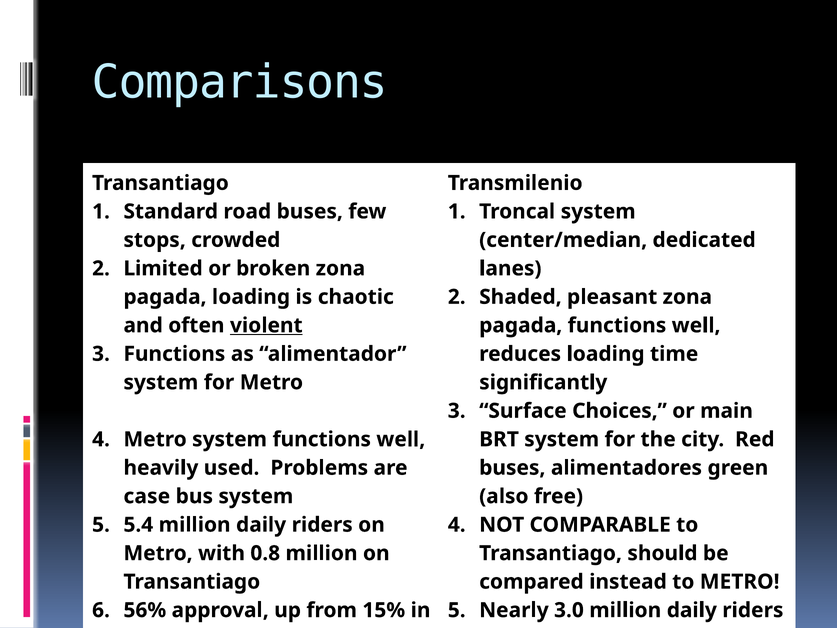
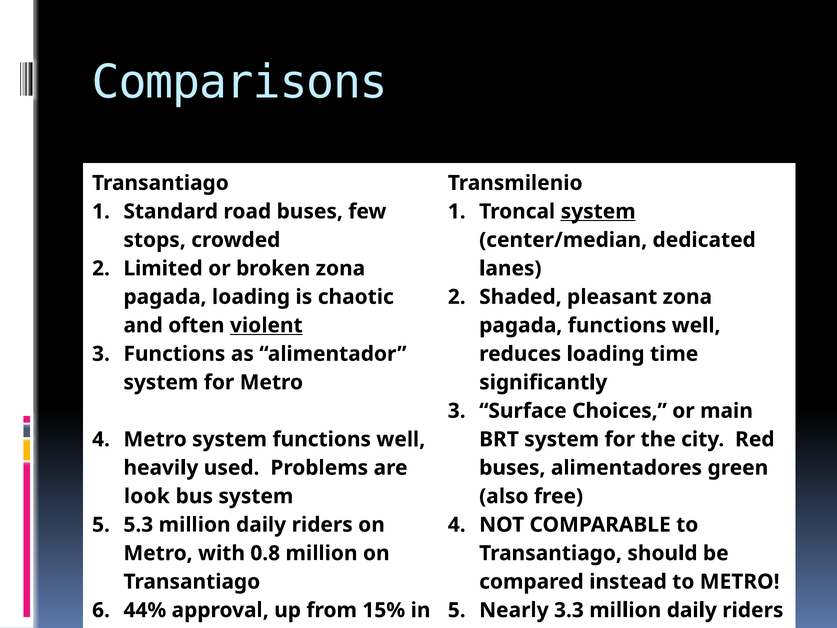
system underline: none -> present (598, 211)
case: case -> look (147, 496)
5.4: 5.4 -> 5.3 (138, 525)
56%: 56% -> 44% (145, 610)
3.0: 3.0 -> 3.3 (569, 610)
